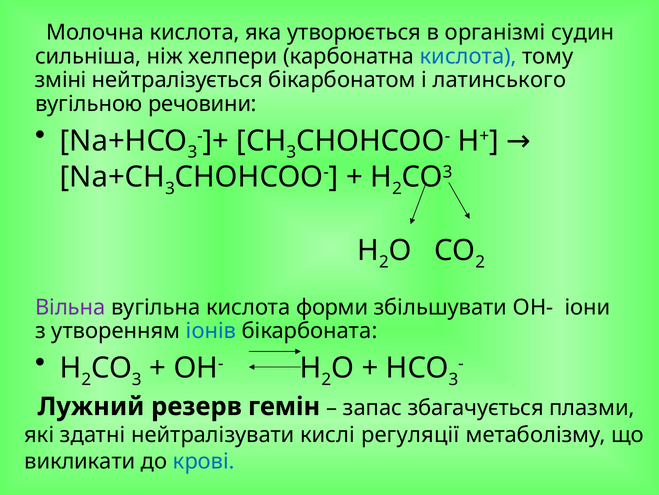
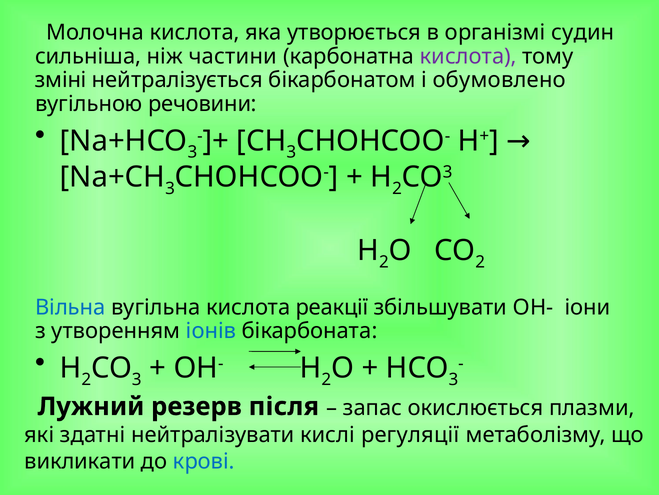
хелпери: хелпери -> частини (233, 56)
кислота colour: blue -> purple (468, 56)
латинського: латинського -> обумовлено (499, 80)
Вільна colour: purple -> blue (70, 307)
форми: форми -> реакції (332, 307)
гемін: гемін -> після (284, 406)
збагачується: збагачується -> окислюється (476, 407)
